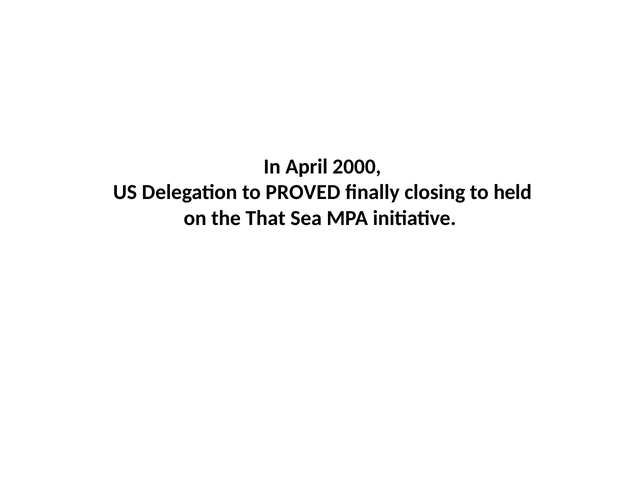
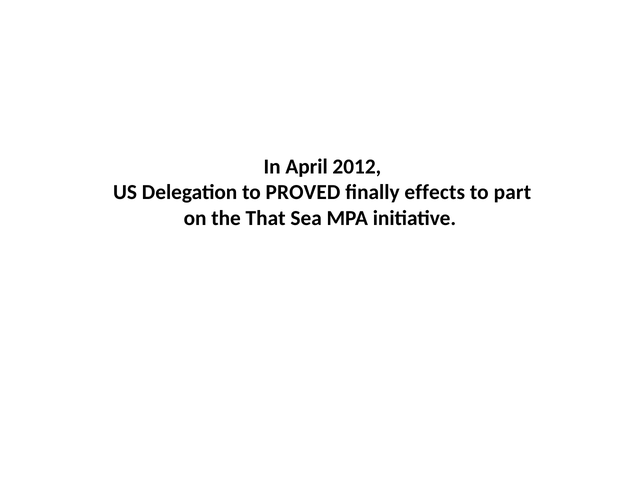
2000: 2000 -> 2012 (357, 167)
closing: closing -> effects (435, 192)
held: held -> part (512, 192)
